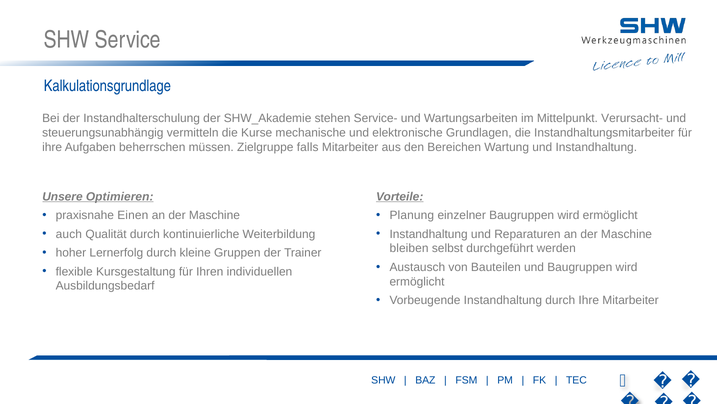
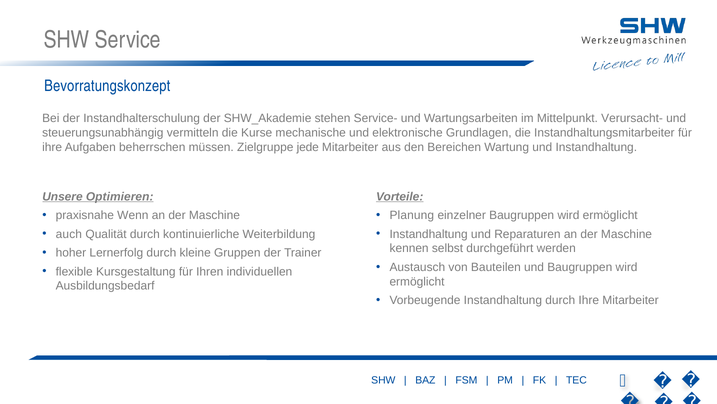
Kalkulationsgrundlage: Kalkulationsgrundlage -> Bevorratungskonzept (107, 86)
falls: falls -> jede (308, 147)
Einen: Einen -> Wenn (133, 215)
bleiben: bleiben -> kennen (409, 248)
